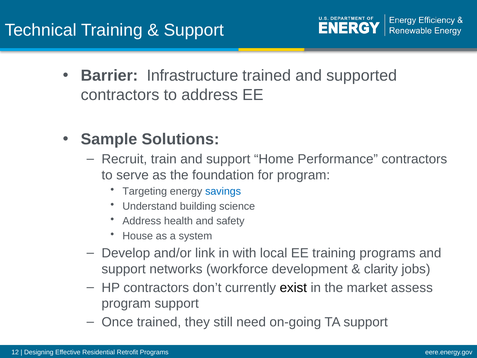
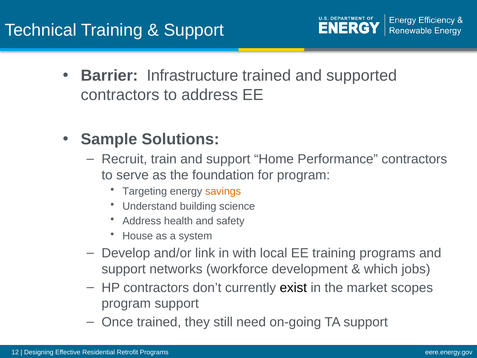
savings colour: blue -> orange (223, 191)
clarity: clarity -> which (381, 269)
assess: assess -> scopes (412, 287)
